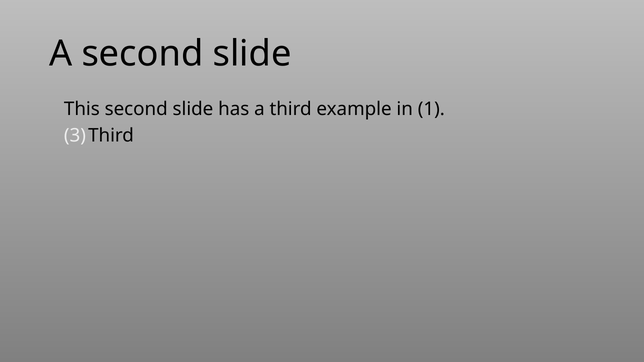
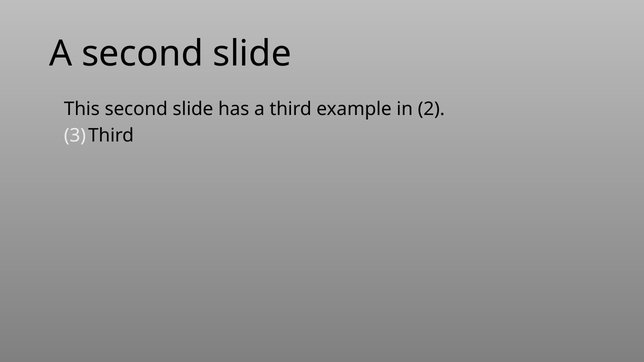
1: 1 -> 2 (431, 109)
